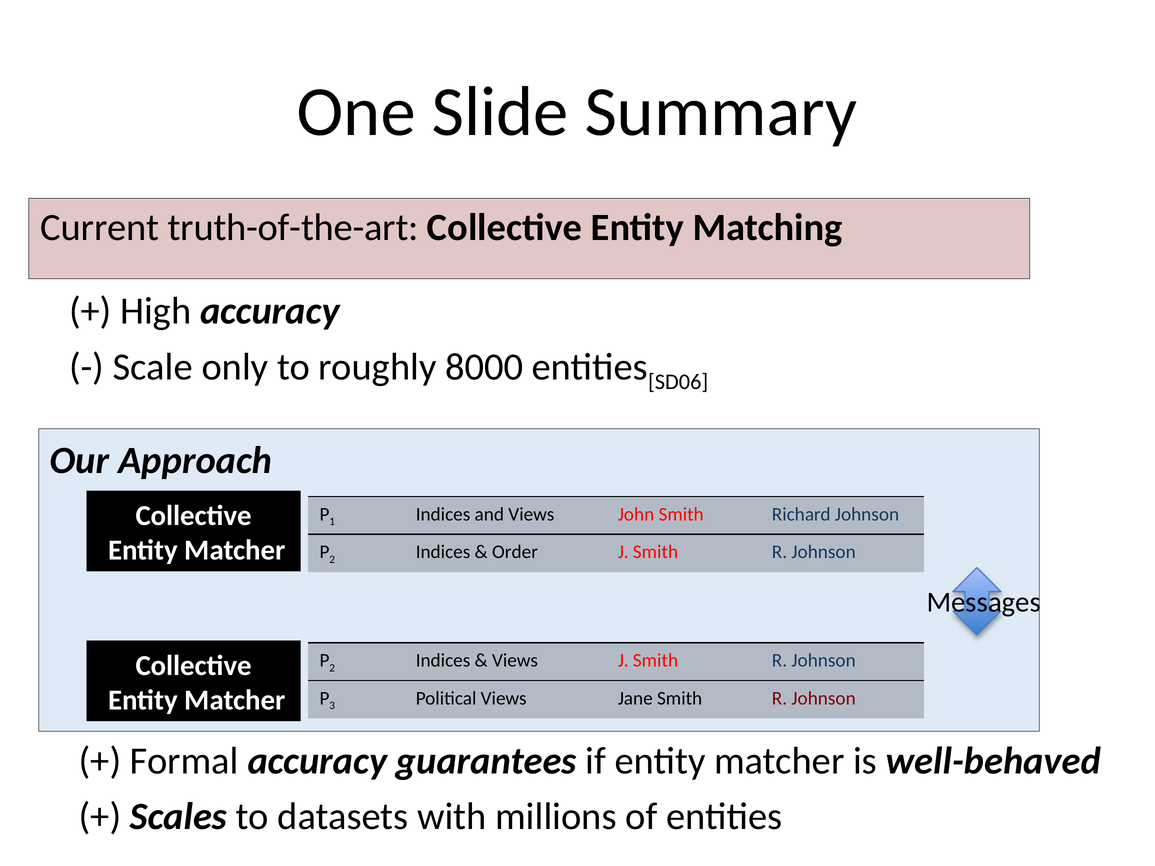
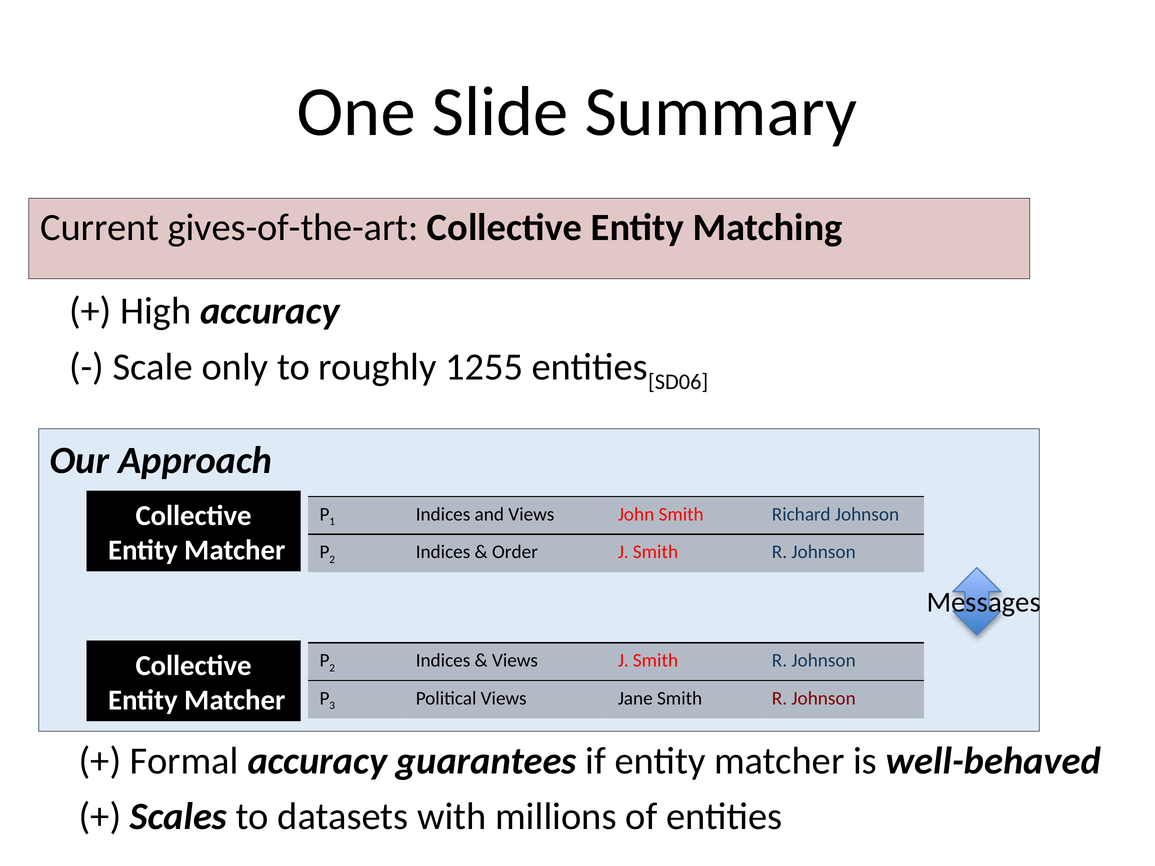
truth-of-the-art: truth-of-the-art -> gives-of-the-art (293, 228)
8000: 8000 -> 1255 (484, 367)
